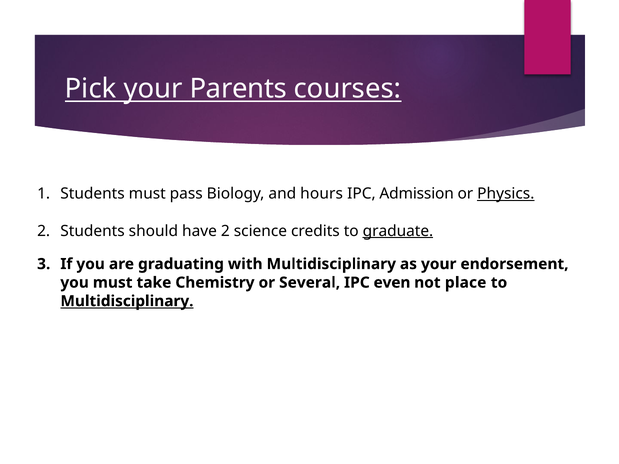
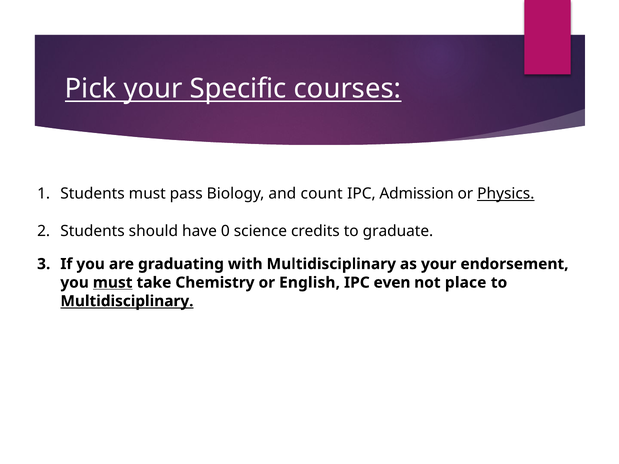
Parents: Parents -> Specific (238, 89)
hours: hours -> count (322, 194)
have 2: 2 -> 0 (225, 231)
graduate underline: present -> none (398, 231)
must underline: none -> present (113, 283)
Several: Several -> English (310, 283)
